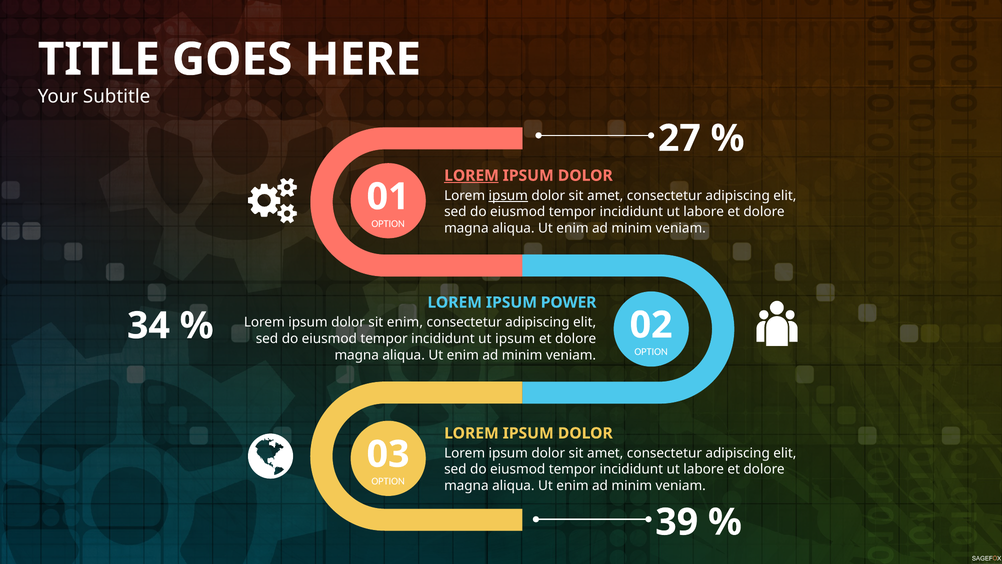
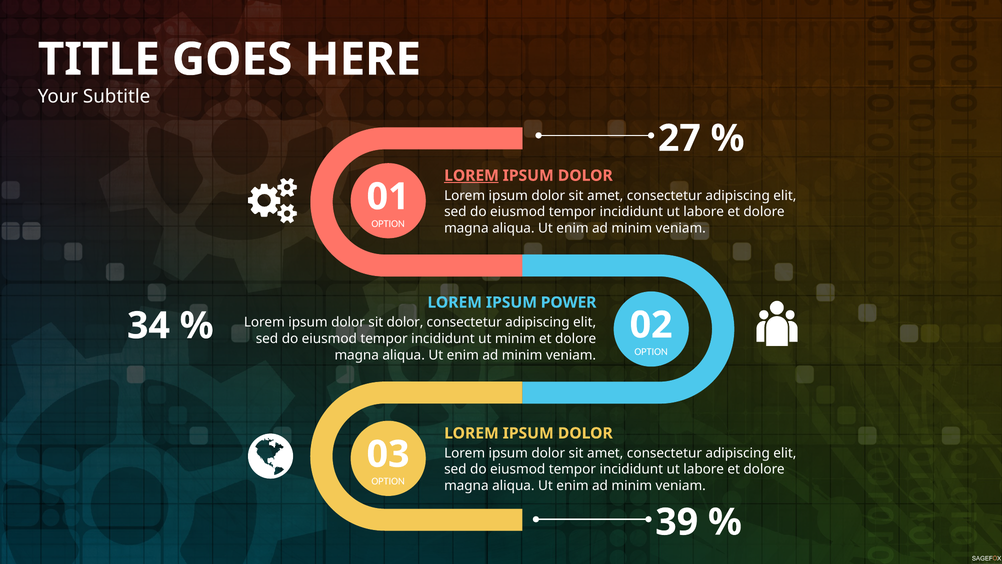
ipsum underline: present -> none (508, 195)
sit enim: enim -> dolor (405, 322)
ut ipsum: ipsum -> minim (515, 338)
